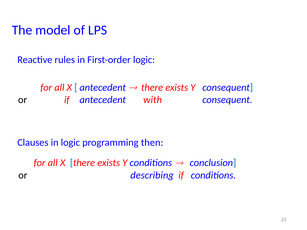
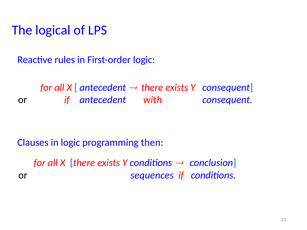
model: model -> logical (53, 30)
describing: describing -> sequences (152, 175)
